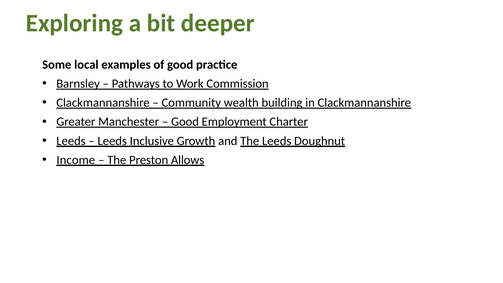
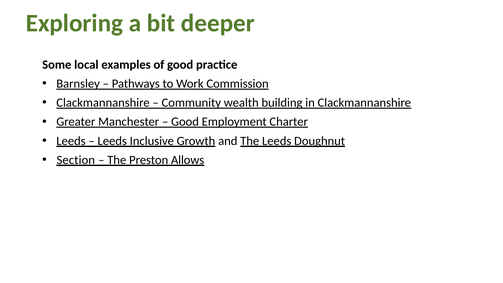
Income: Income -> Section (76, 160)
